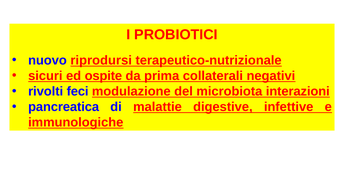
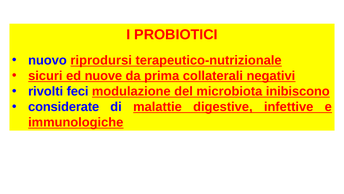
ospite: ospite -> nuove (103, 76)
interazioni: interazioni -> inibiscono (298, 91)
pancreatica: pancreatica -> considerate (64, 107)
